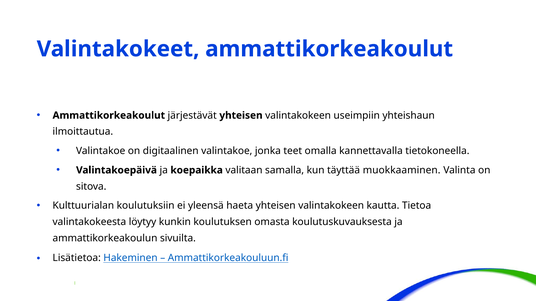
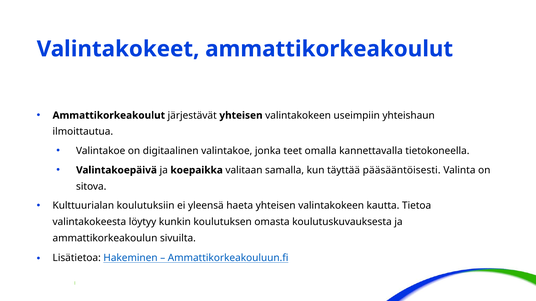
muokkaaminen: muokkaaminen -> pääsääntöisesti (402, 170)
